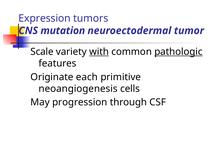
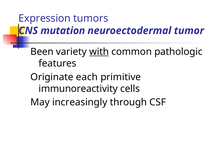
Scale: Scale -> Been (42, 52)
pathologic underline: present -> none (178, 52)
neoangiogenesis: neoangiogenesis -> immunoreactivity (78, 88)
progression: progression -> increasingly (80, 102)
